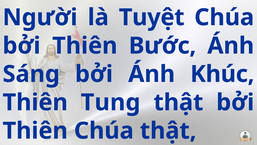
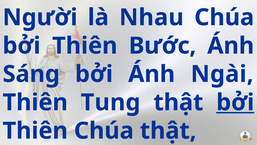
Tuyệt: Tuyệt -> Nhau (151, 17)
Khúc: Khúc -> Ngài (222, 74)
bởi underline: none -> present (235, 102)
